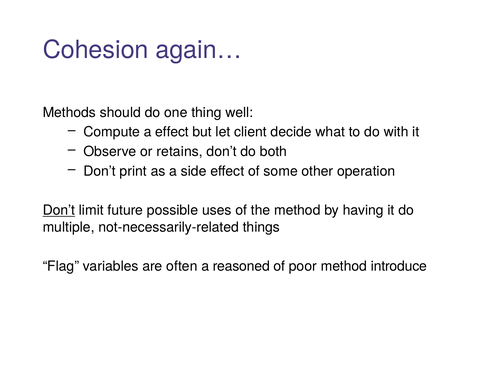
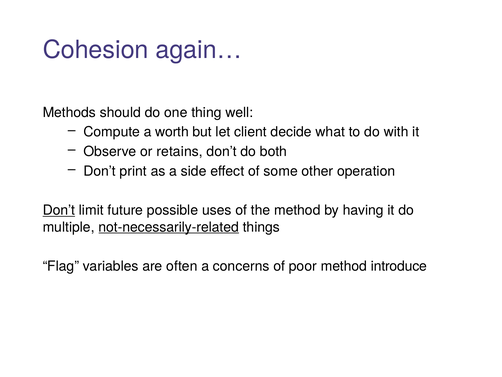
a effect: effect -> worth (172, 132)
not-necessarily-related underline: none -> present (169, 227)
reasoned: reasoned -> concerns (241, 266)
